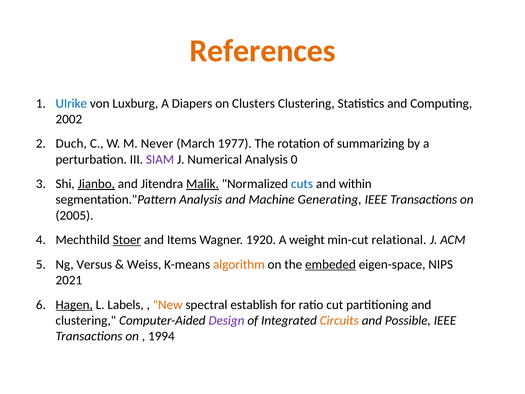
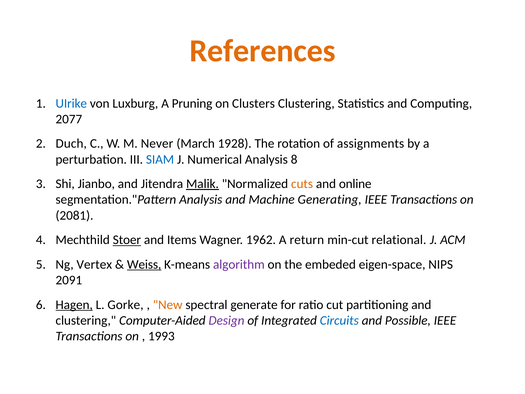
Diapers: Diapers -> Pruning (192, 103)
2002: 2002 -> 2077 (69, 119)
1977: 1977 -> 1928 (235, 144)
summarizing: summarizing -> assignments (371, 144)
SIAM colour: purple -> blue (160, 159)
0: 0 -> 8 (294, 159)
Jianbo underline: present -> none (96, 184)
cuts colour: blue -> orange (302, 184)
within: within -> online (355, 184)
2005: 2005 -> 2081 (74, 215)
1920: 1920 -> 1962 (261, 240)
weight: weight -> return (307, 240)
Versus: Versus -> Vertex (94, 264)
Weiss underline: none -> present (144, 264)
algorithm colour: orange -> purple (239, 264)
embeded underline: present -> none (330, 264)
2021: 2021 -> 2091 (69, 280)
Labels: Labels -> Gorke (126, 305)
establish: establish -> generate (254, 305)
Circuits colour: orange -> blue (339, 320)
1994: 1994 -> 1993 (161, 336)
